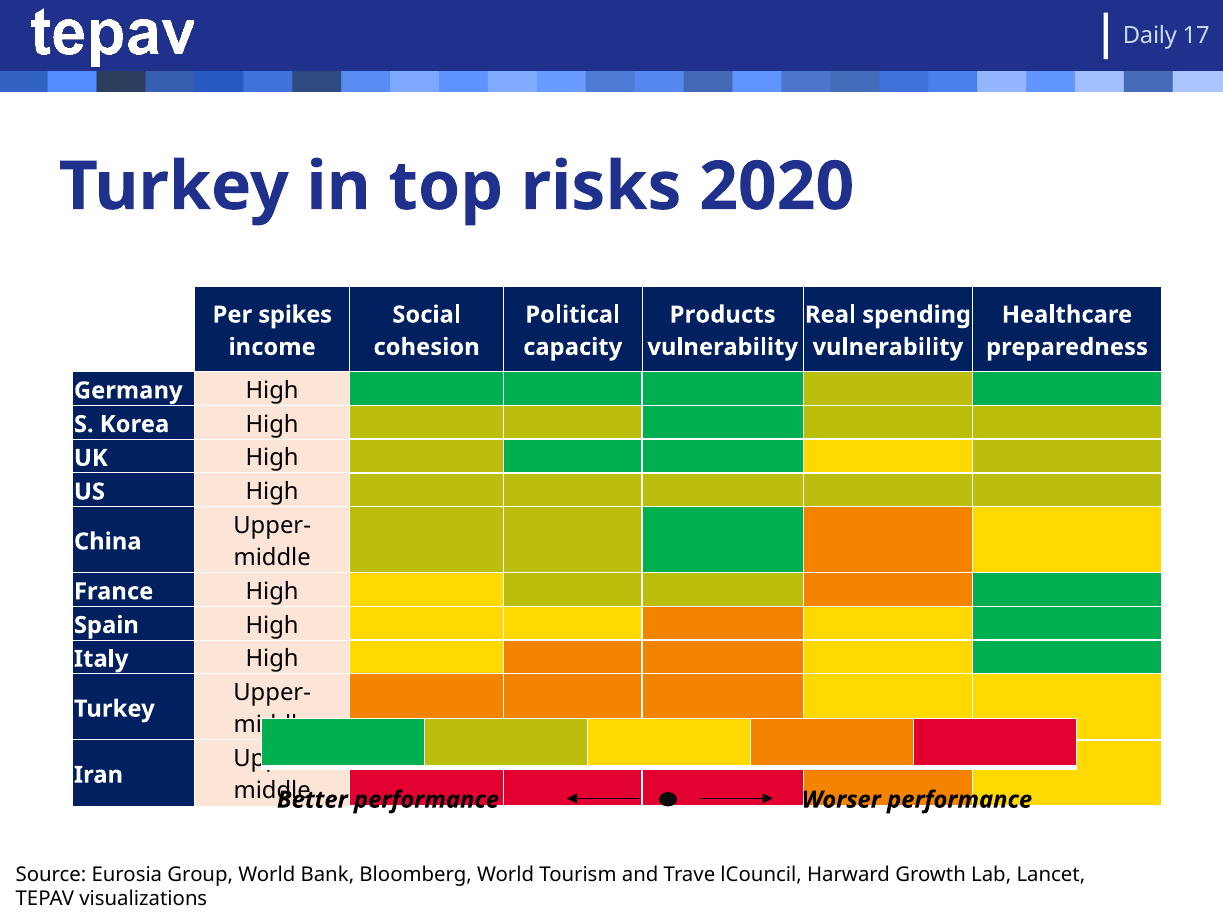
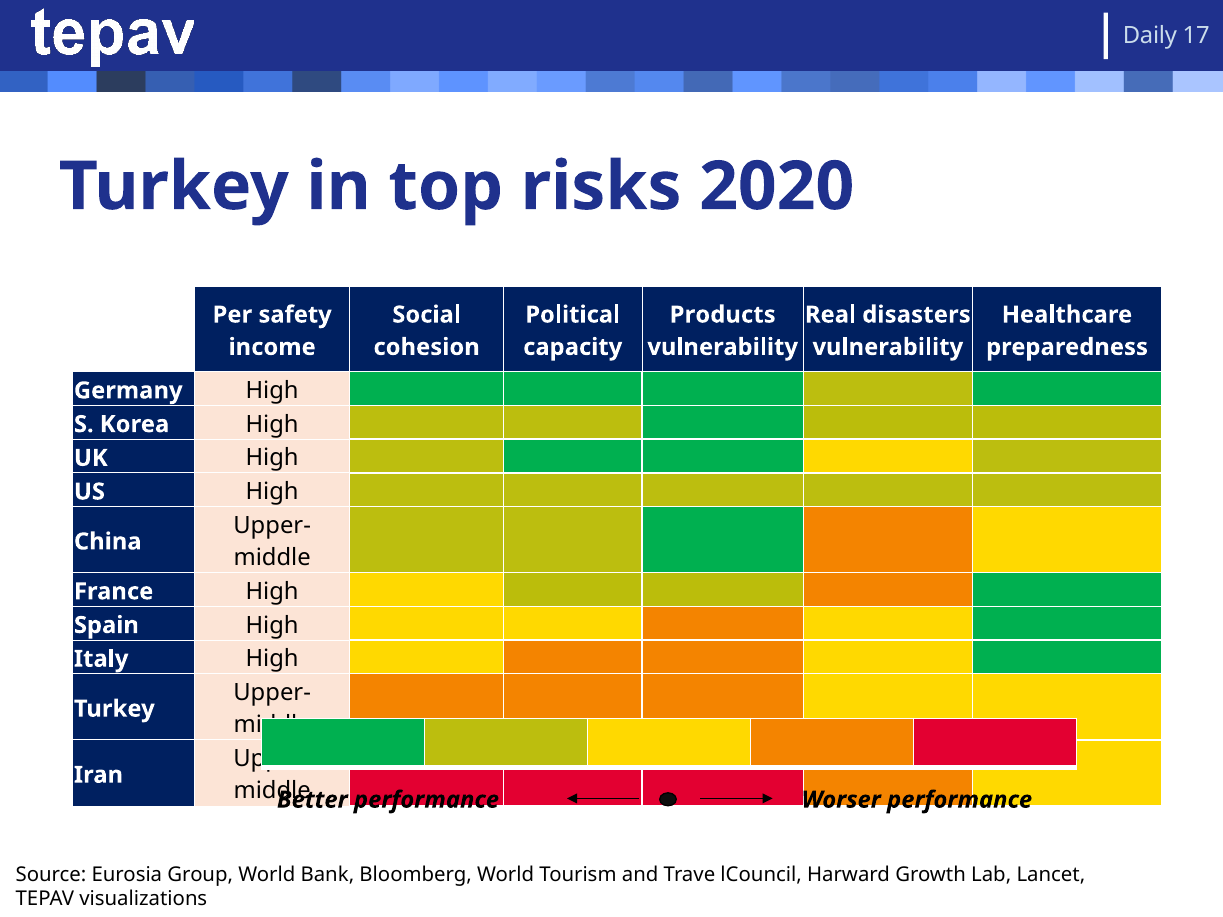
spikes: spikes -> safety (295, 315)
spending: spending -> disasters (916, 315)
